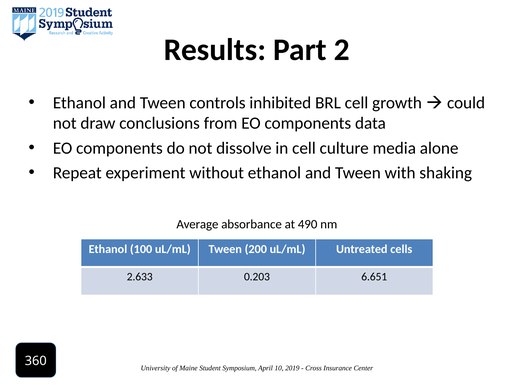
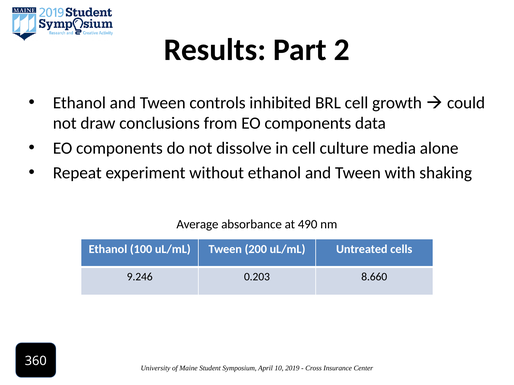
2.633: 2.633 -> 9.246 (140, 277)
6.651: 6.651 -> 8.660 (374, 277)
